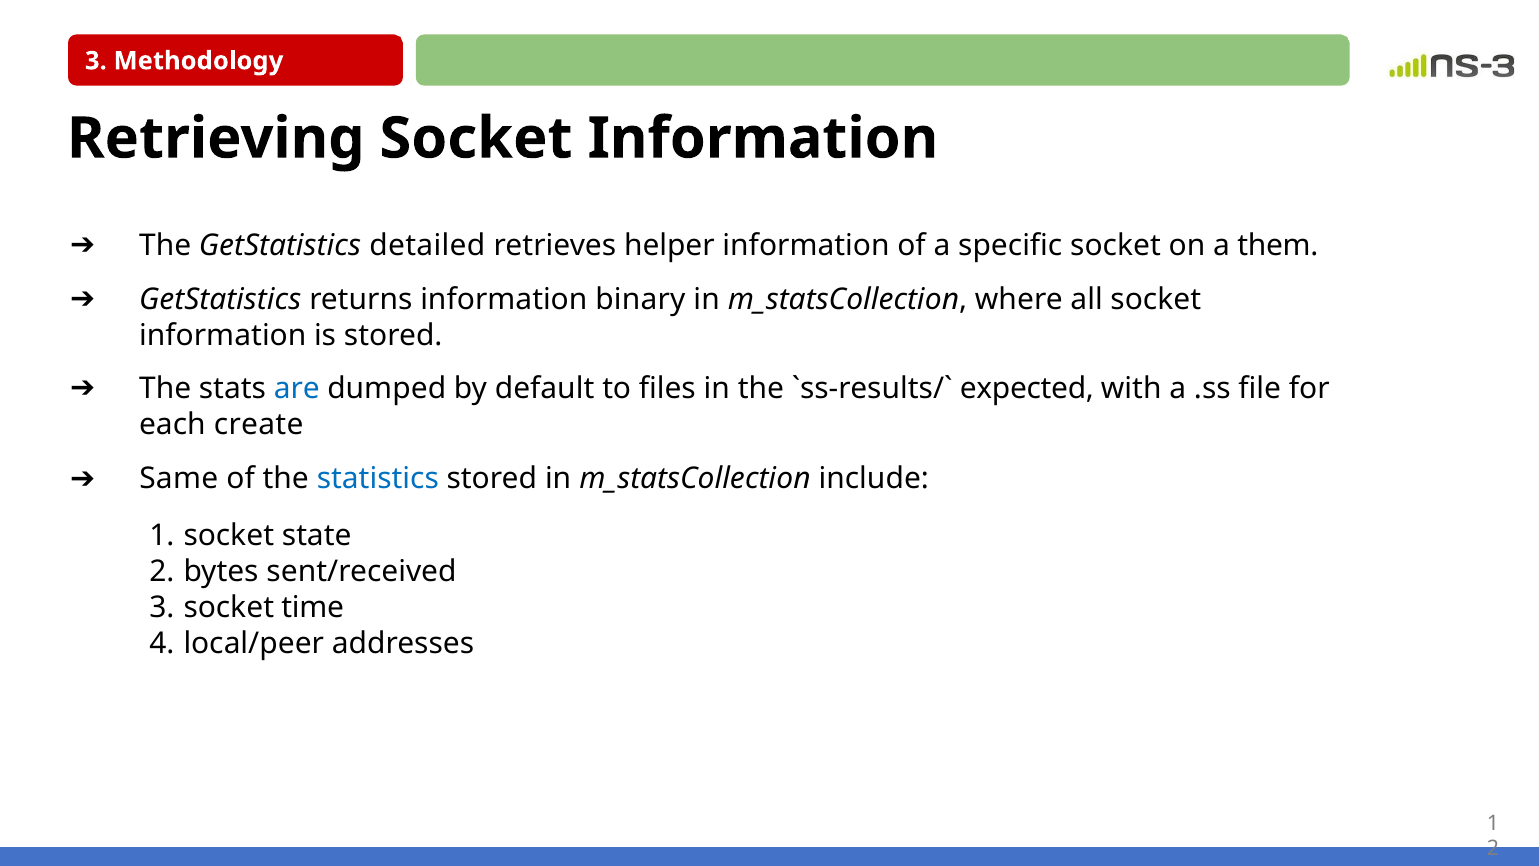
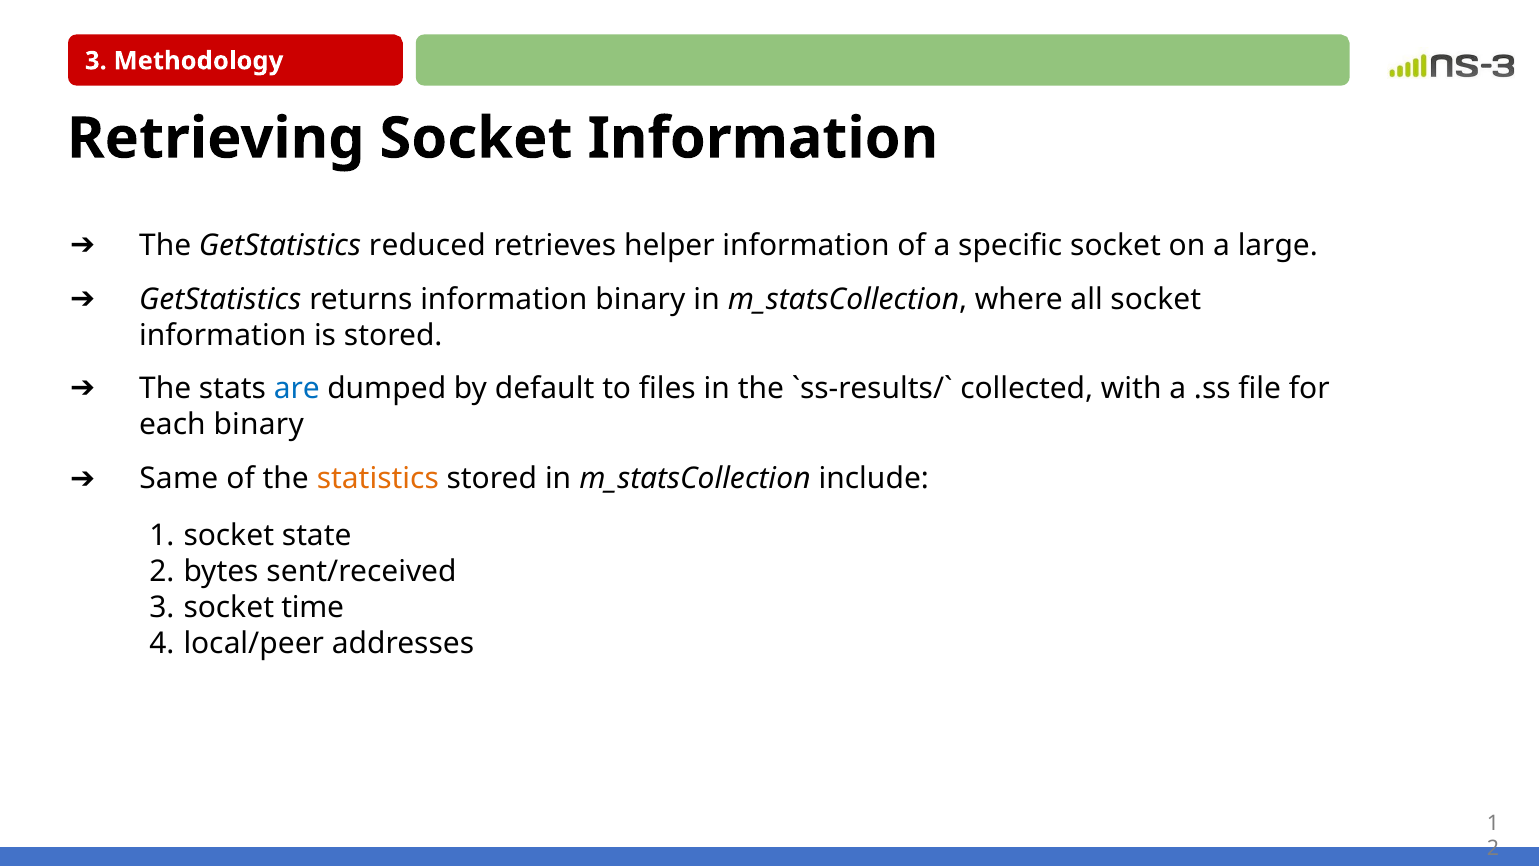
detailed: detailed -> reduced (427, 245)
them: them -> large (1278, 245)
expected: expected -> collected (1027, 389)
each create: create -> binary (259, 425)
statistics colour: blue -> orange (378, 479)
